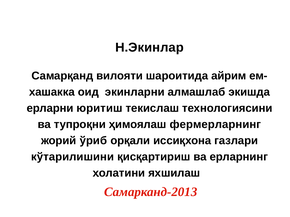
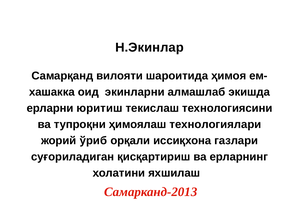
айрим: айрим -> ҳимоя (229, 76)
фермерларнинг: фермерларнинг -> технологиялари (215, 125)
кўтарилишини: кўтарилишини -> суғориладиган (73, 157)
